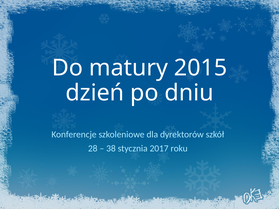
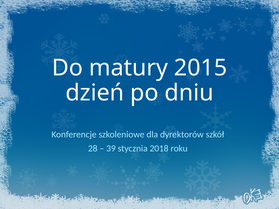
38: 38 -> 39 (111, 149)
2017: 2017 -> 2018 (159, 149)
